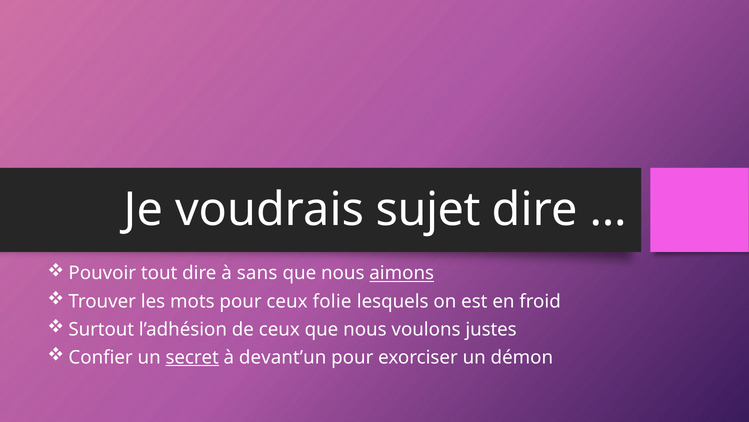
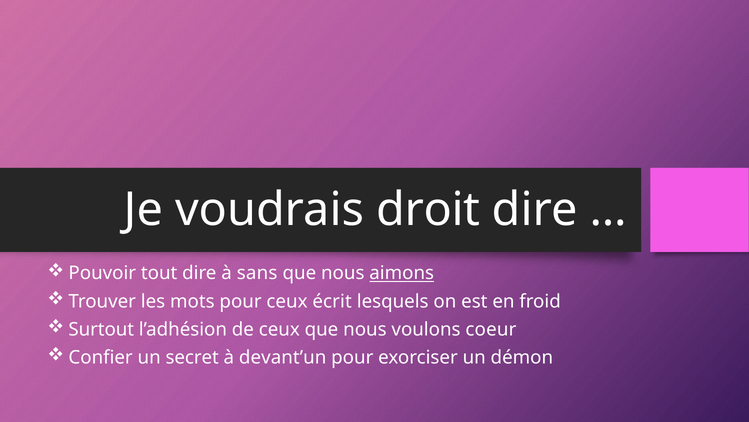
sujet: sujet -> droit (428, 210)
folie: folie -> écrit (332, 301)
justes: justes -> coeur (491, 329)
secret underline: present -> none (192, 357)
